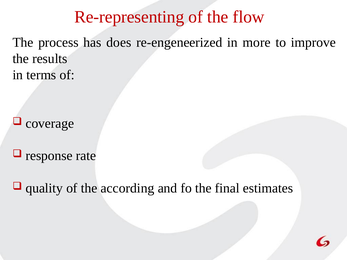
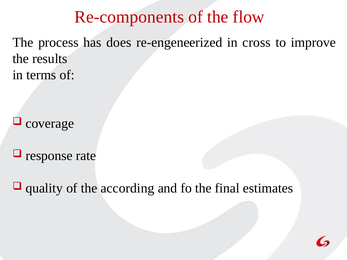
Re-representing: Re-representing -> Re-components (129, 17)
more: more -> cross (257, 42)
